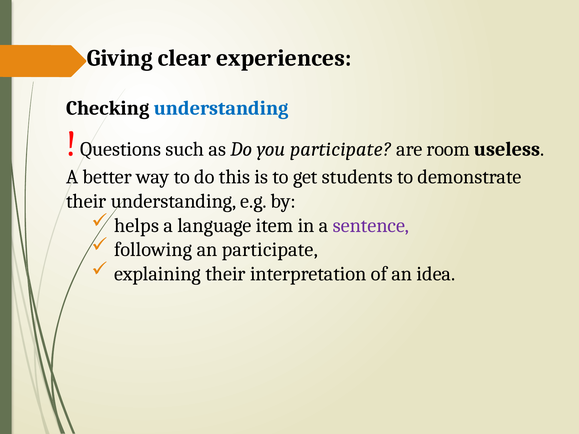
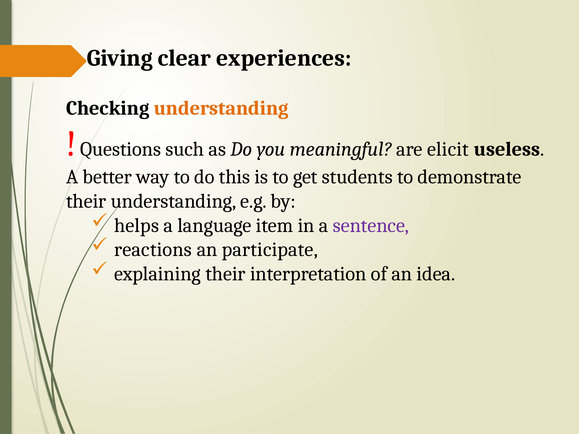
understanding colour: blue -> orange (221, 108)
you participate: participate -> meaningful (341, 149)
room: room -> elicit (448, 149)
following: following -> reactions (153, 250)
